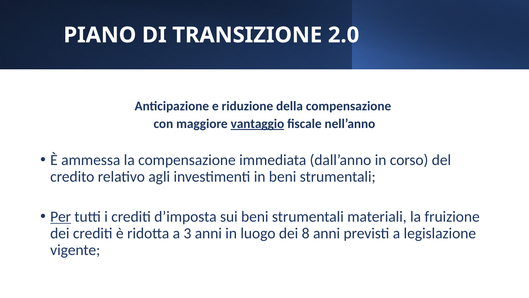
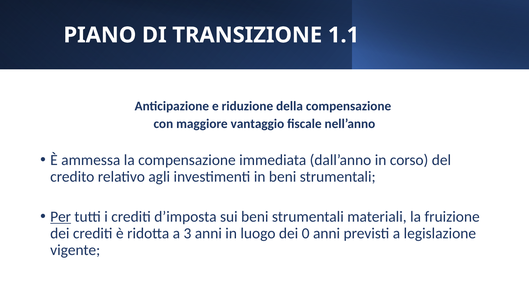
2.0: 2.0 -> 1.1 (344, 35)
vantaggio underline: present -> none (257, 124)
8: 8 -> 0 (306, 233)
